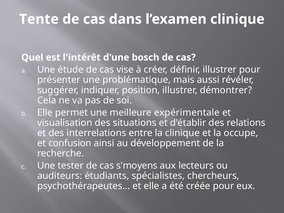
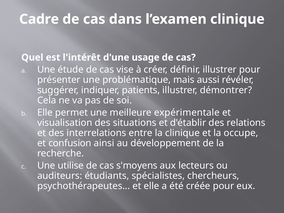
Tente: Tente -> Cadre (39, 19)
bosch: bosch -> usage (146, 57)
position: position -> patients (141, 90)
tester: tester -> utilise (71, 166)
